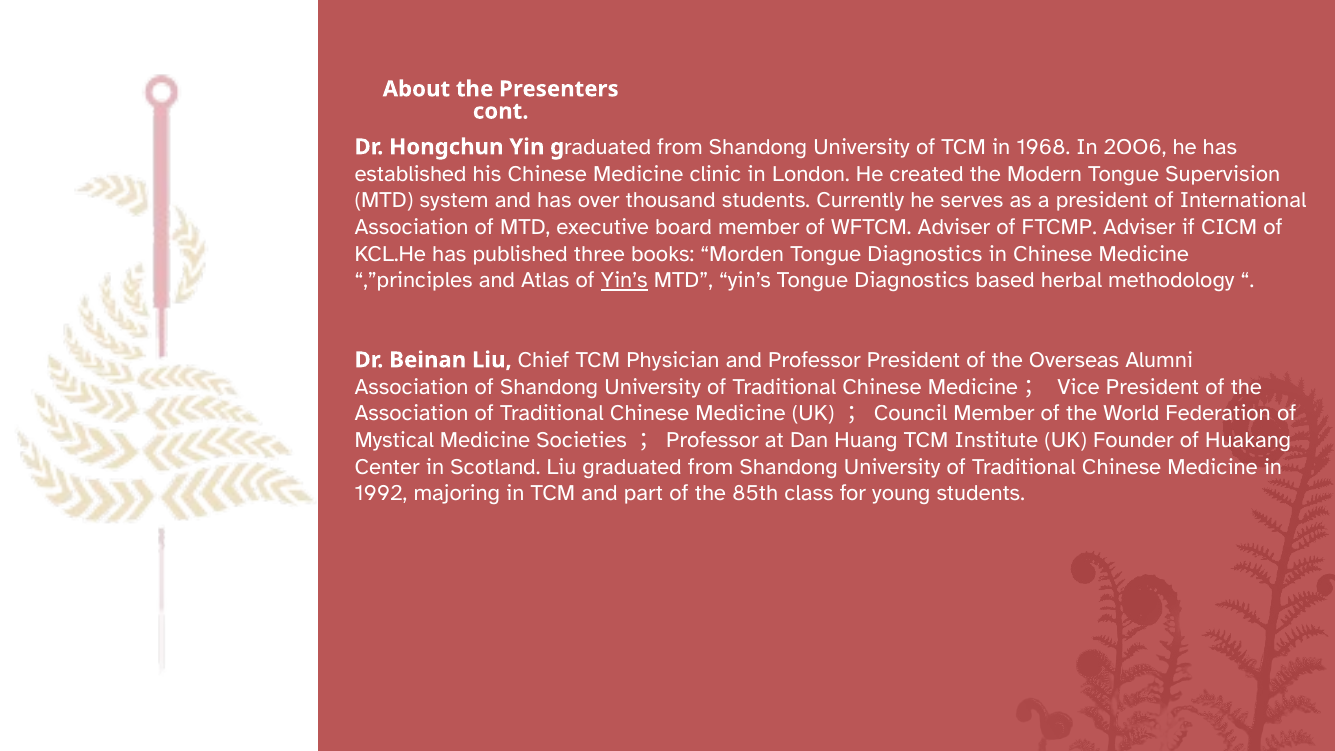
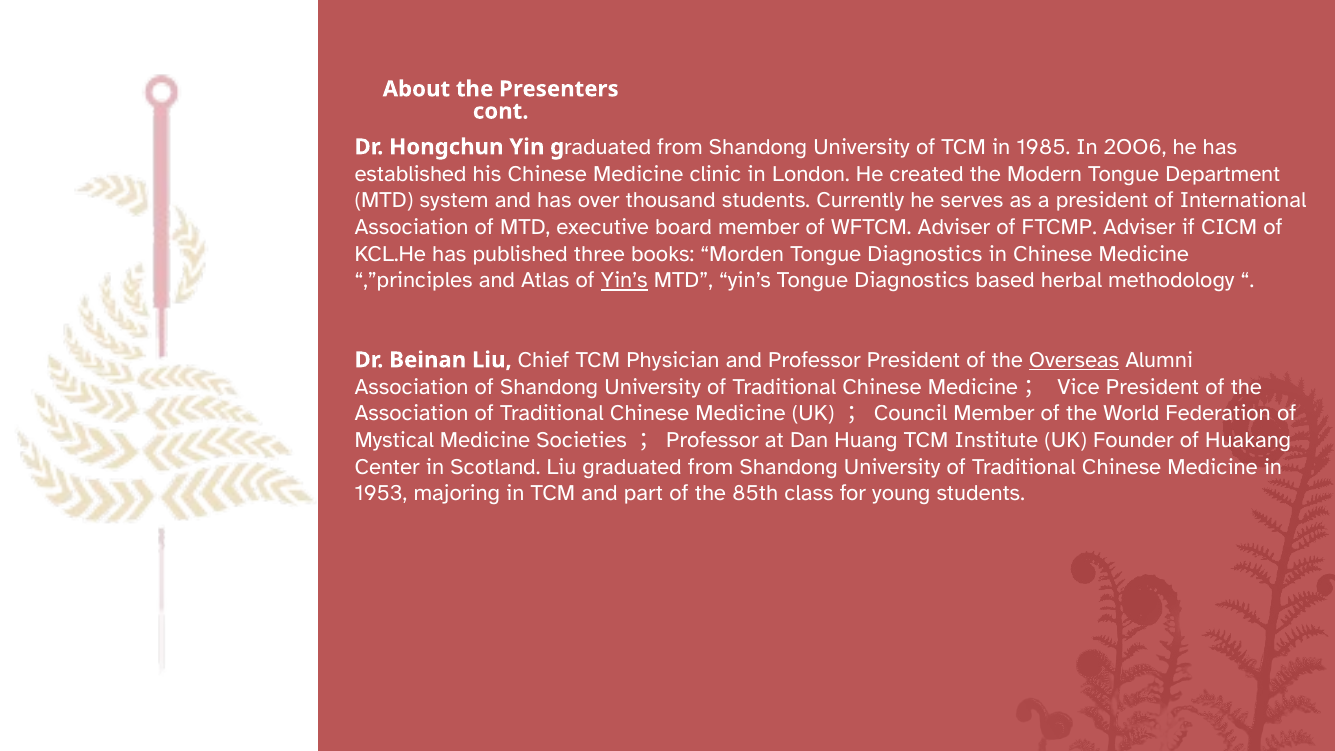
1968: 1968 -> 1985 (1043, 147)
Supervision: Supervision -> Department (1223, 174)
Overseas underline: none -> present (1074, 360)
1992: 1992 -> 1953 (381, 493)
